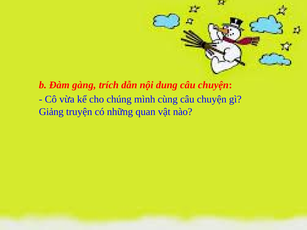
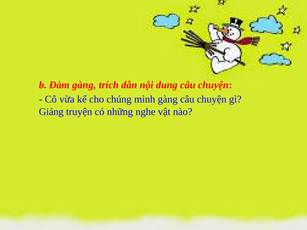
mình cùng: cùng -> gàng (168, 99)
quan: quan -> nghe (145, 112)
